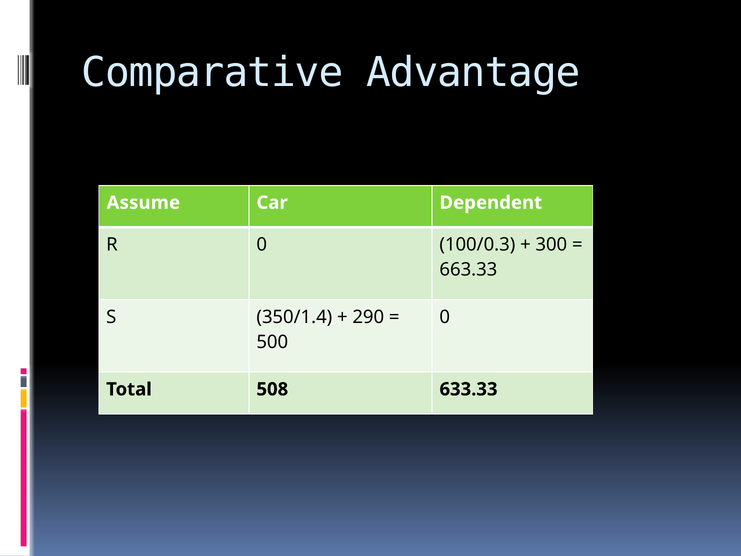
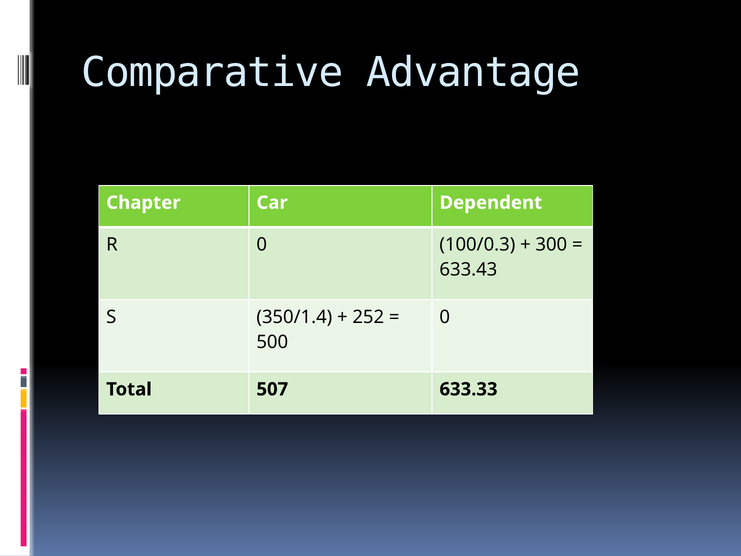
Assume: Assume -> Chapter (143, 203)
663.33: 663.33 -> 633.43 (468, 270)
290: 290 -> 252 (368, 317)
508: 508 -> 507 (272, 389)
